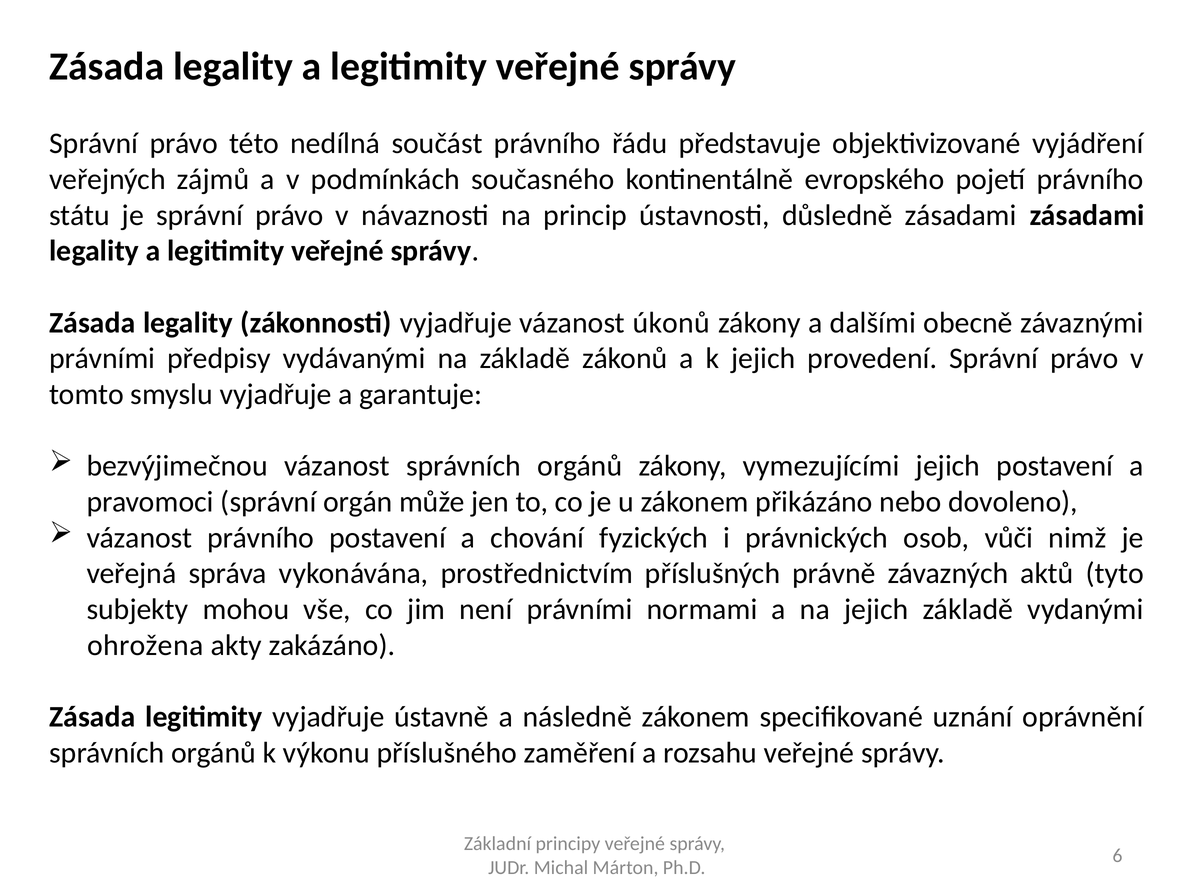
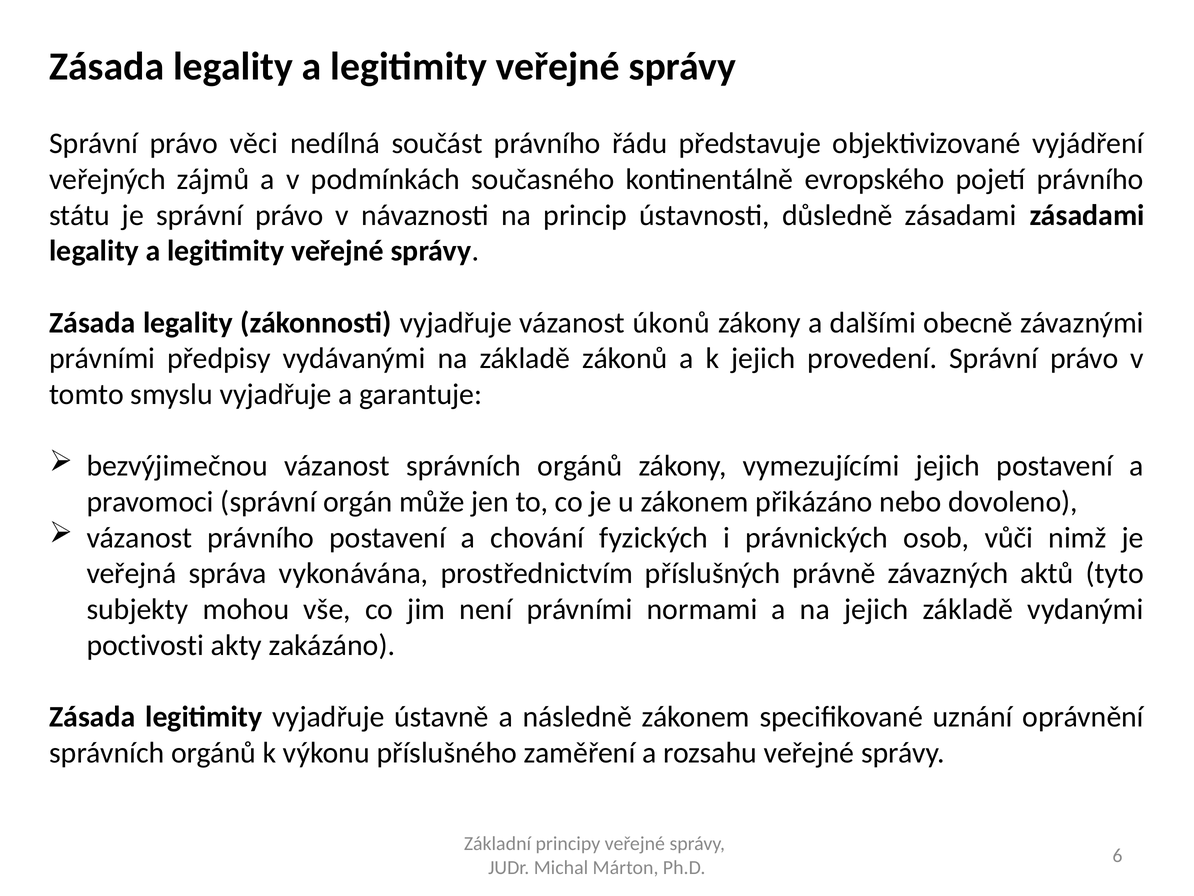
této: této -> věci (254, 143)
ohrožena: ohrožena -> poctivosti (145, 645)
